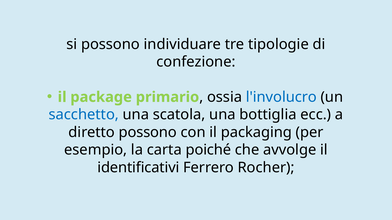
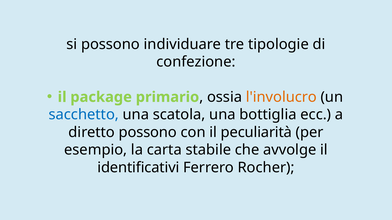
l'involucro colour: blue -> orange (281, 97)
packaging: packaging -> peculiarità (256, 133)
poiché: poiché -> stabile (208, 150)
